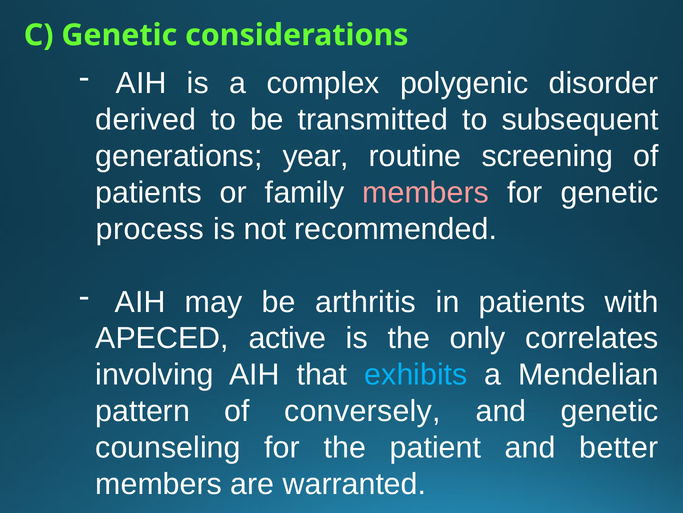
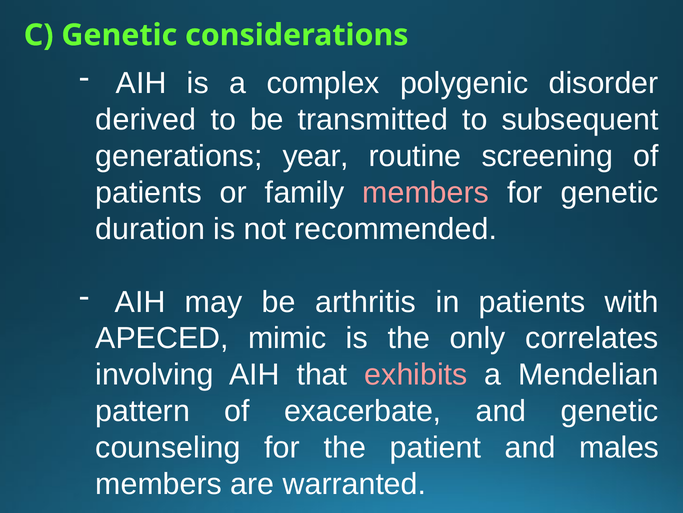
process: process -> duration (150, 229)
active: active -> mimic (287, 338)
exhibits colour: light blue -> pink (416, 374)
conversely: conversely -> exacerbate (363, 411)
better: better -> males (619, 447)
